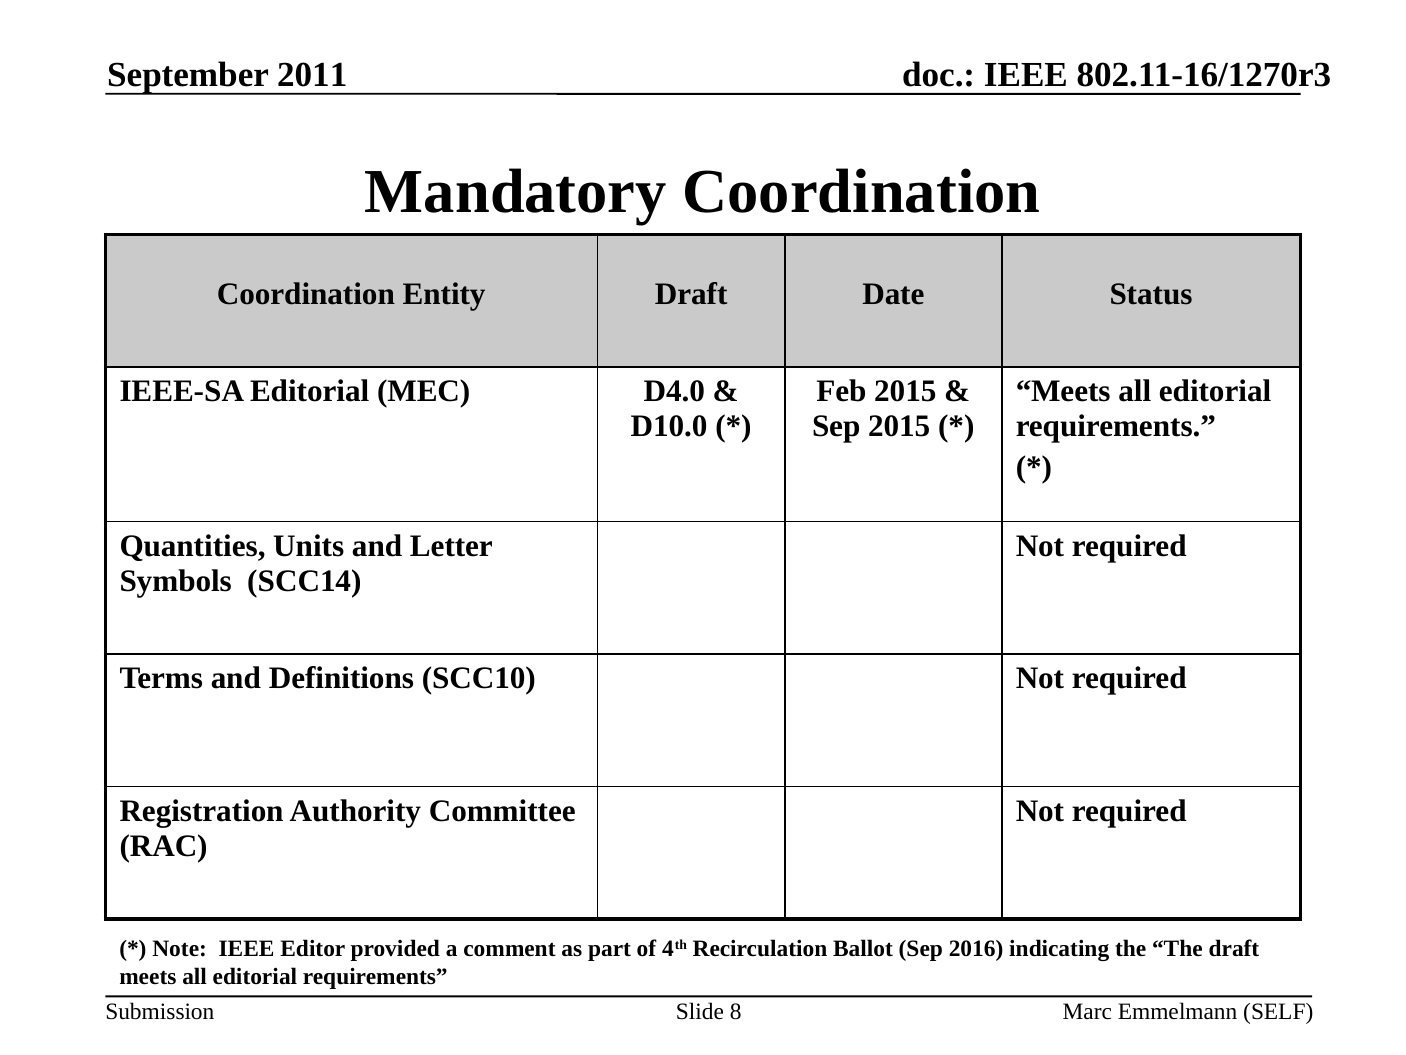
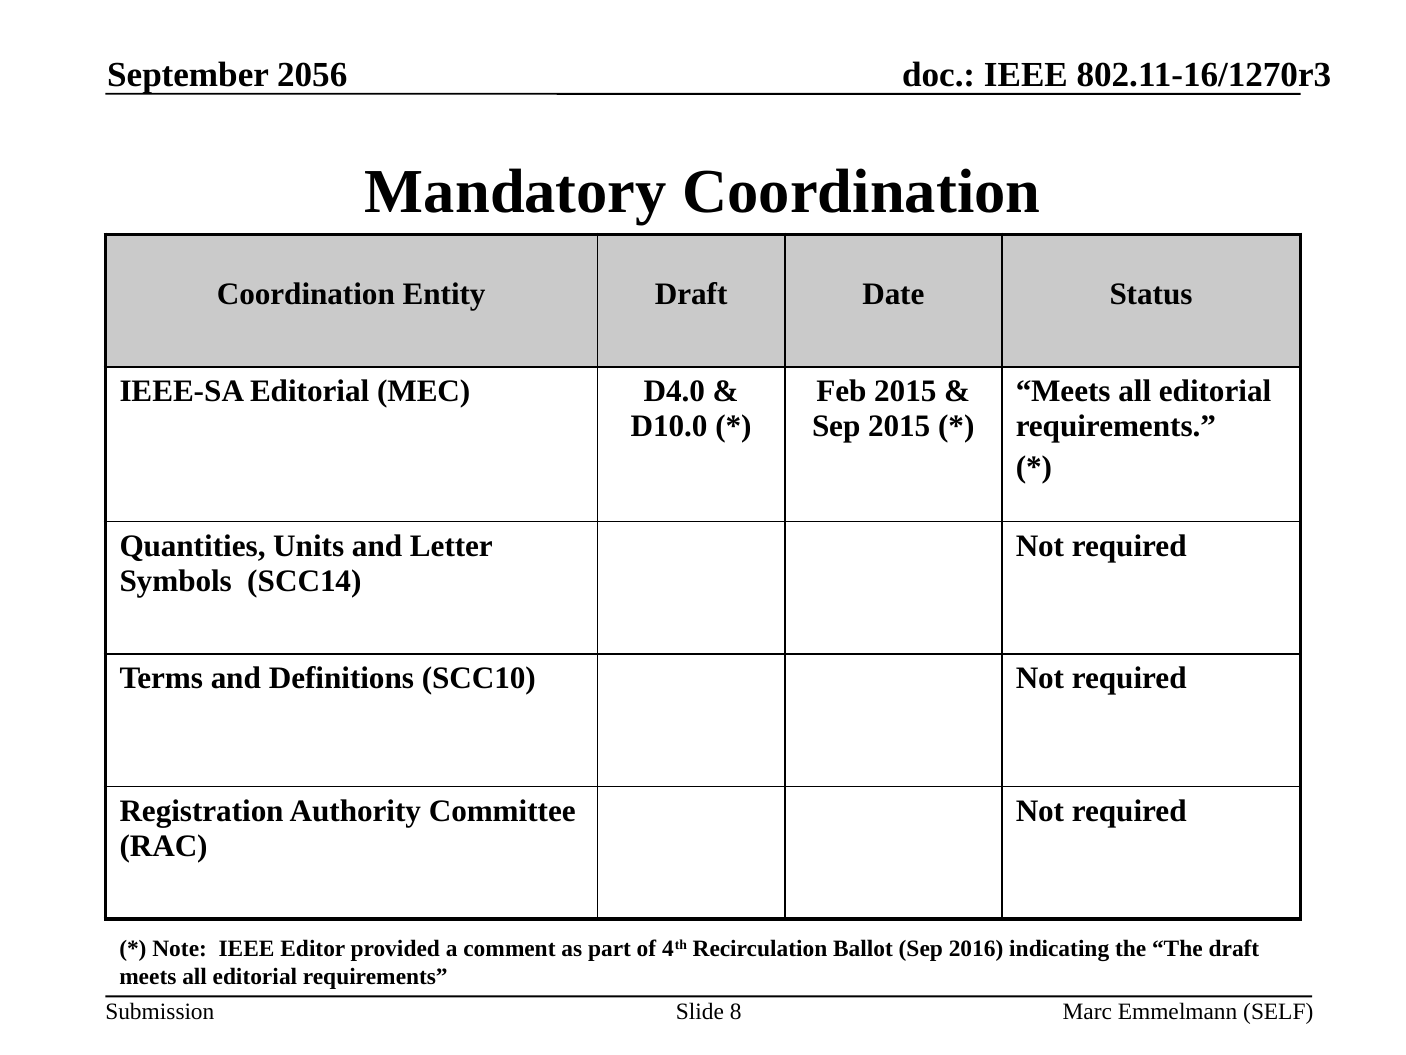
2011: 2011 -> 2056 (312, 75)
